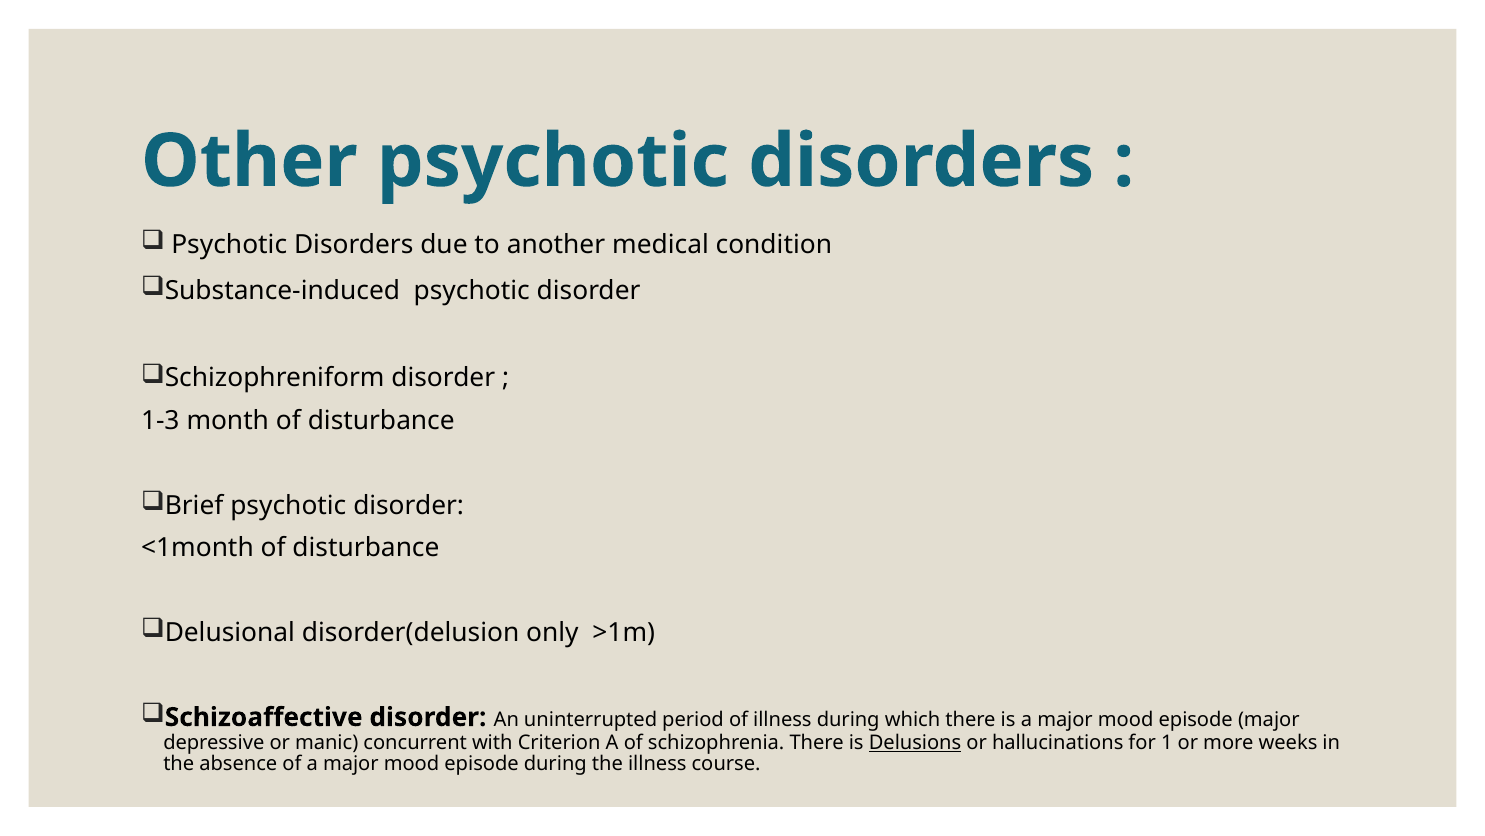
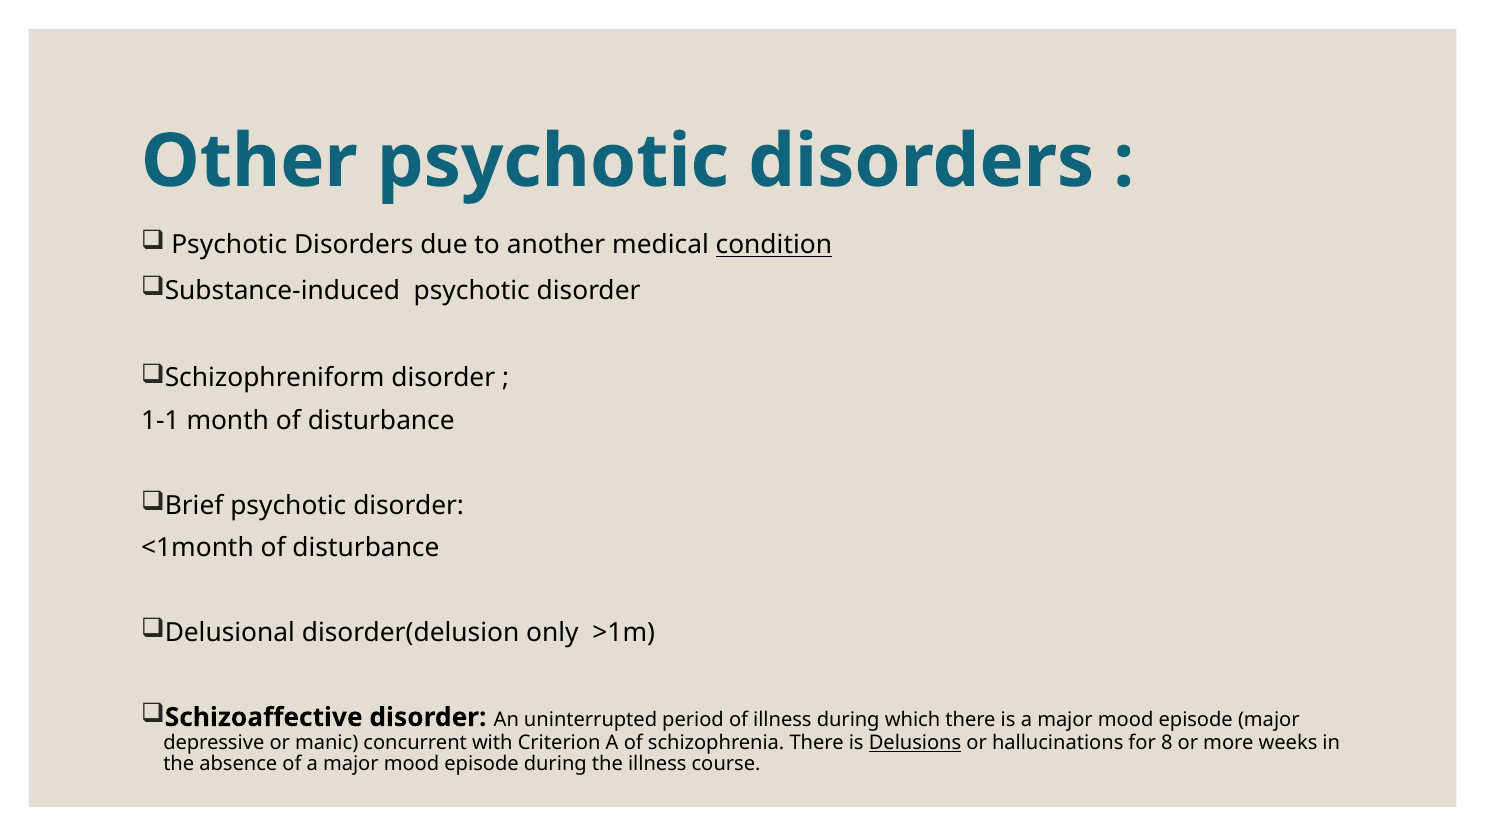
condition underline: none -> present (774, 245)
1-3: 1-3 -> 1-1 (160, 420)
1: 1 -> 8 (1167, 742)
